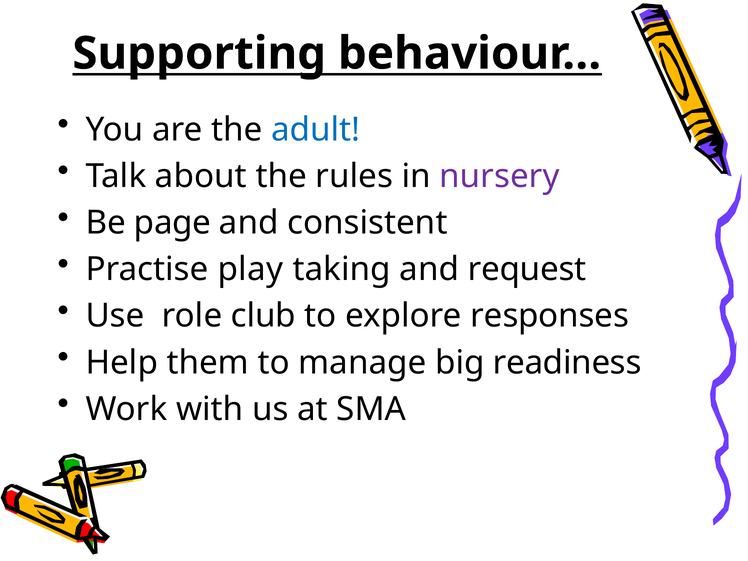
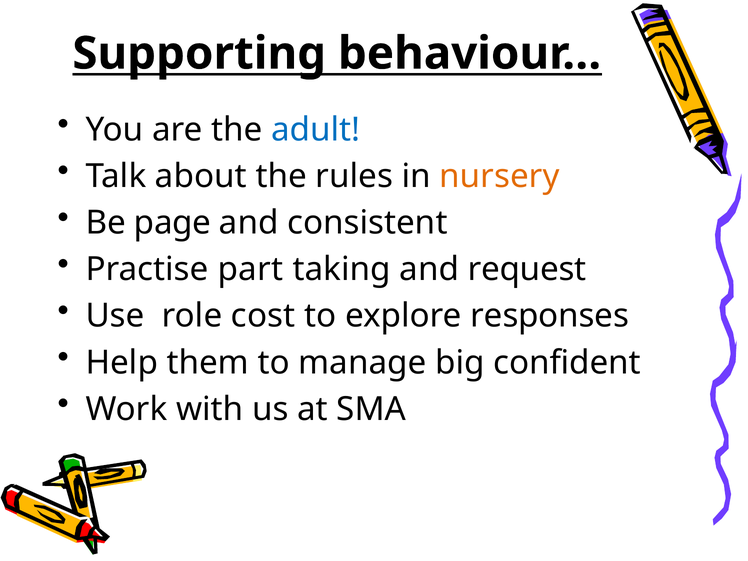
nursery colour: purple -> orange (499, 176)
play: play -> part (251, 269)
club: club -> cost (263, 316)
readiness: readiness -> confident (567, 363)
